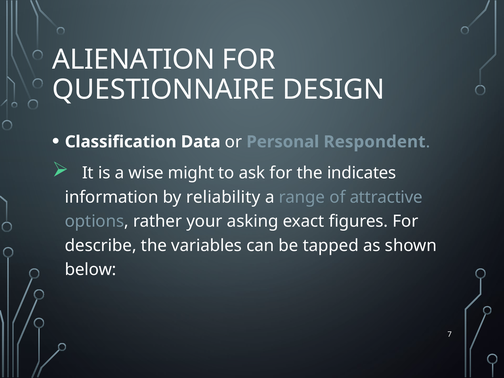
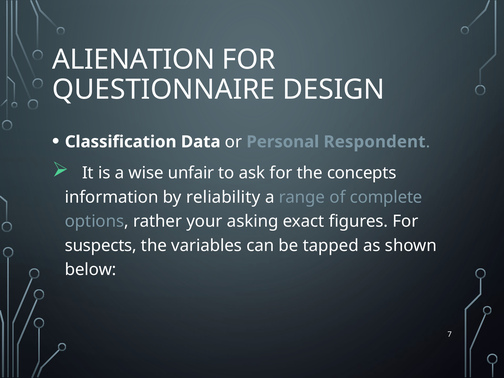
might: might -> unfair (191, 173)
indicates: indicates -> concepts (362, 173)
attractive: attractive -> complete (386, 197)
describe: describe -> suspects (101, 246)
